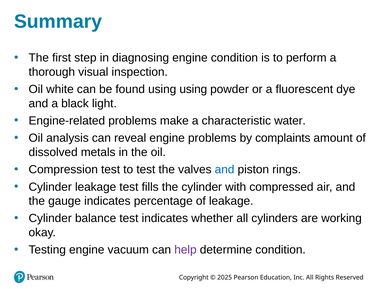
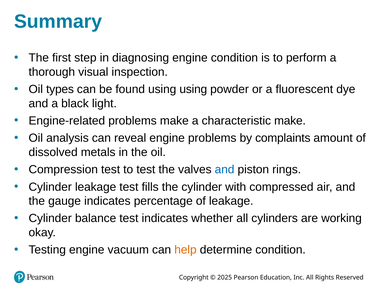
white: white -> types (60, 89)
characteristic water: water -> make (290, 121)
help colour: purple -> orange (185, 250)
